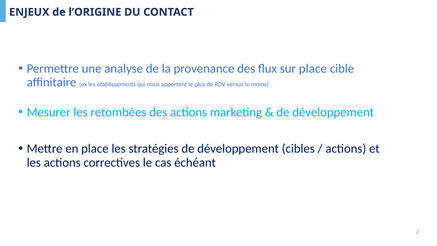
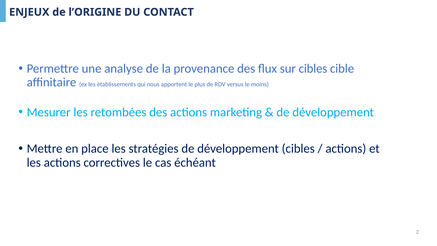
sur place: place -> cibles (313, 69)
